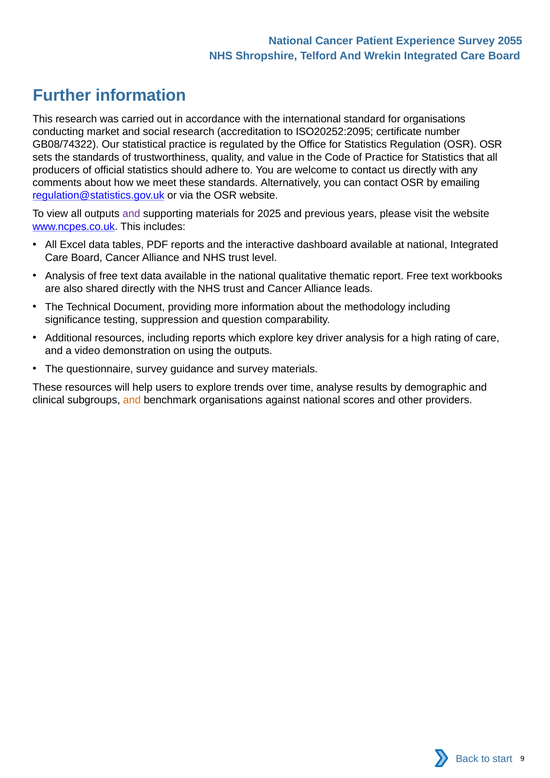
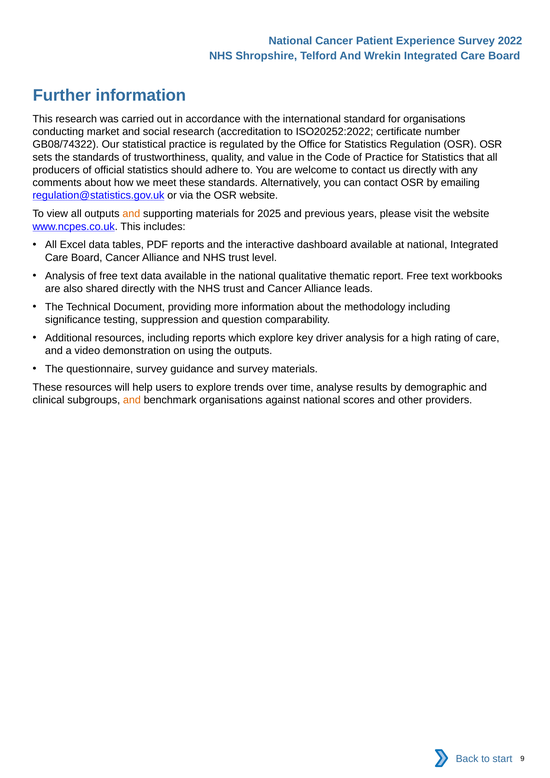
2055: 2055 -> 2022 (510, 41)
ISO20252:2095: ISO20252:2095 -> ISO20252:2022 (334, 132)
and colour: purple -> orange (131, 214)
